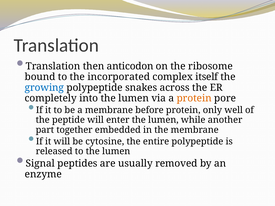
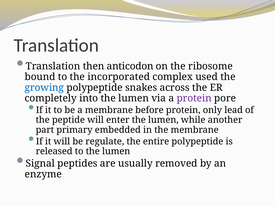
itself: itself -> used (207, 77)
protein colour: orange -> purple (194, 98)
well: well -> lead (234, 110)
together: together -> primary (74, 130)
cytosine: cytosine -> regulate (105, 142)
